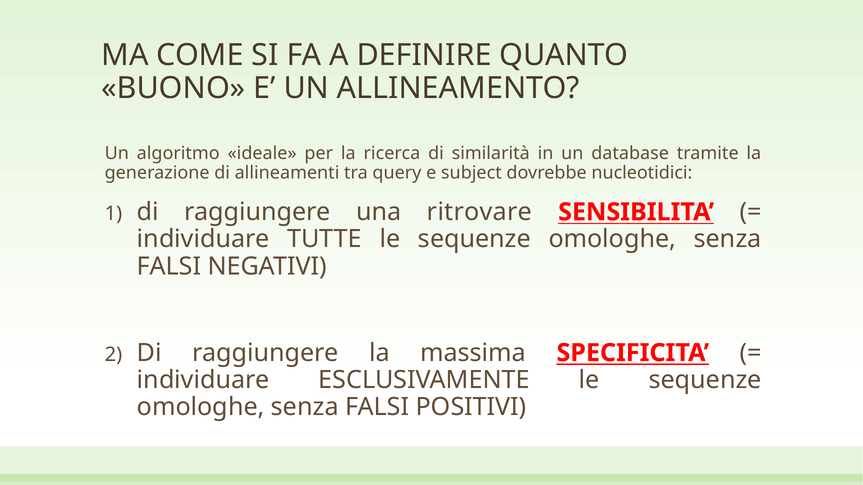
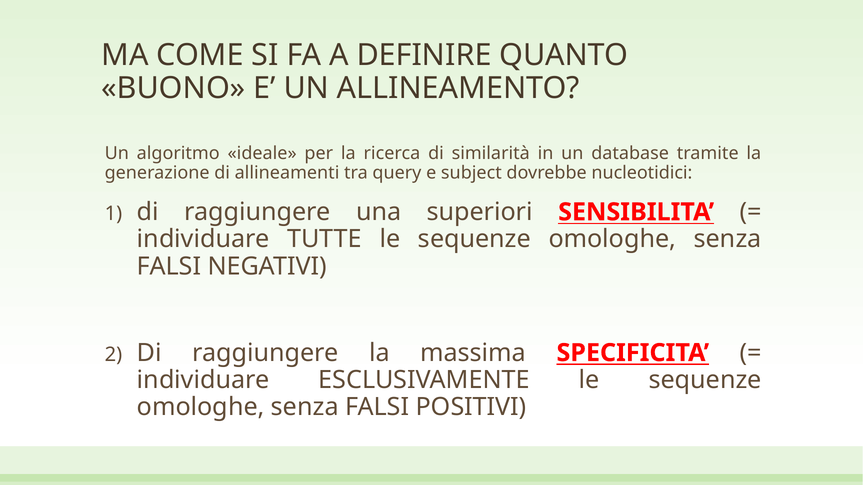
ritrovare: ritrovare -> superiori (480, 212)
